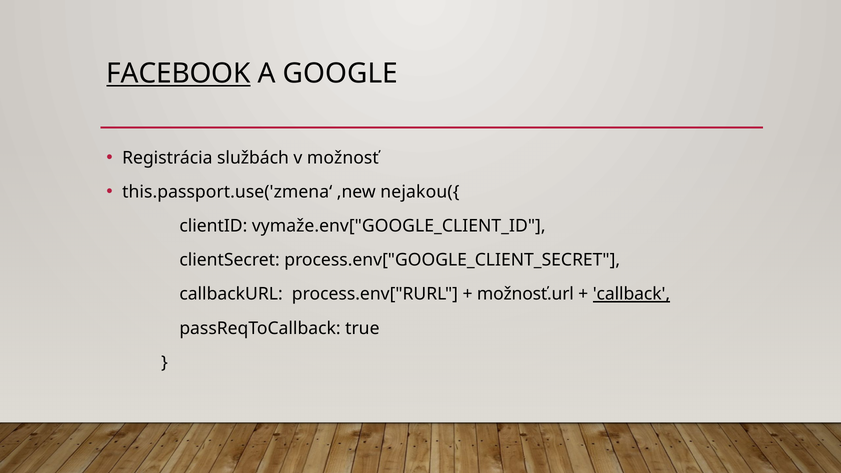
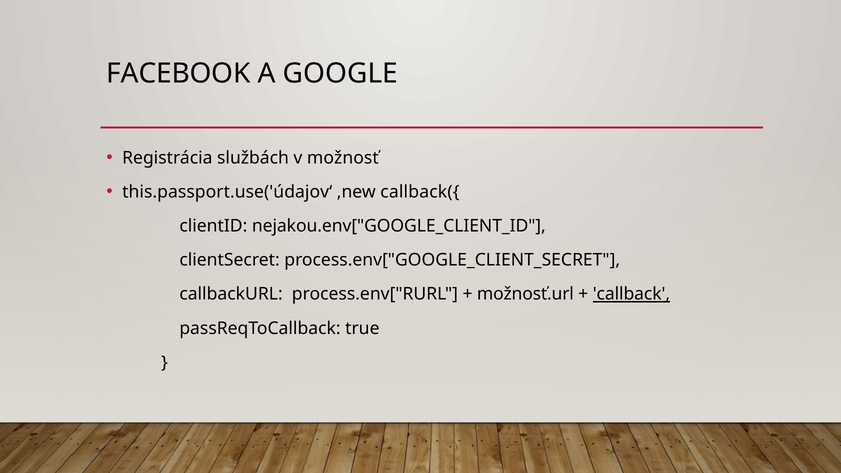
FACEBOOK underline: present -> none (179, 74)
this.passport.use('zmena‘: this.passport.use('zmena‘ -> this.passport.use('údajov‘ (227, 192)
nejakou({: nejakou({ -> callback({ (420, 192)
vymaže.env["GOOGLE_CLIENT_ID: vymaže.env["GOOGLE_CLIENT_ID -> nejakou.env["GOOGLE_CLIENT_ID (399, 226)
